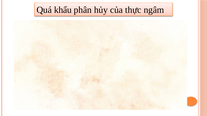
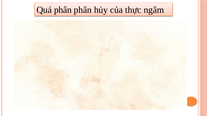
Quá khẩu: khẩu -> phân (63, 10)
